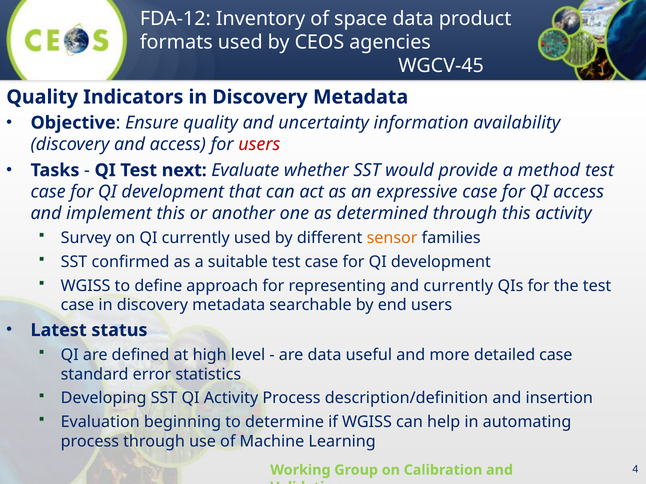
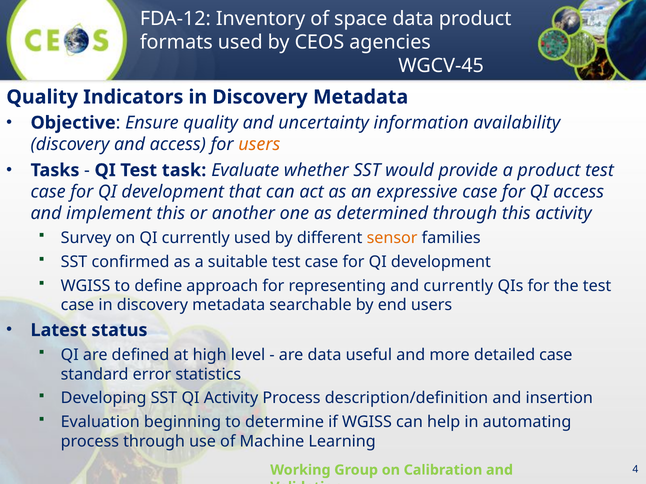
users colour: red -> orange (259, 144)
next: next -> task (184, 170)
a method: method -> product (549, 170)
